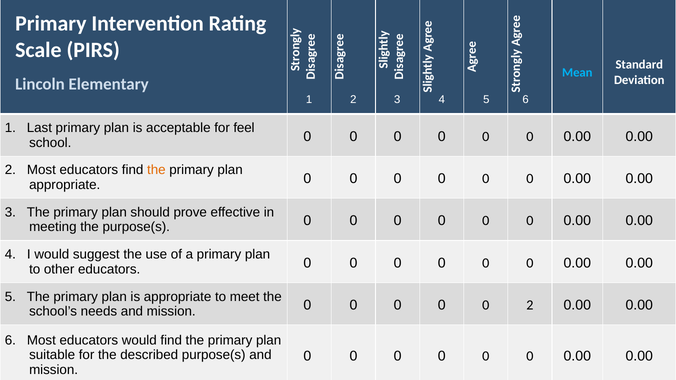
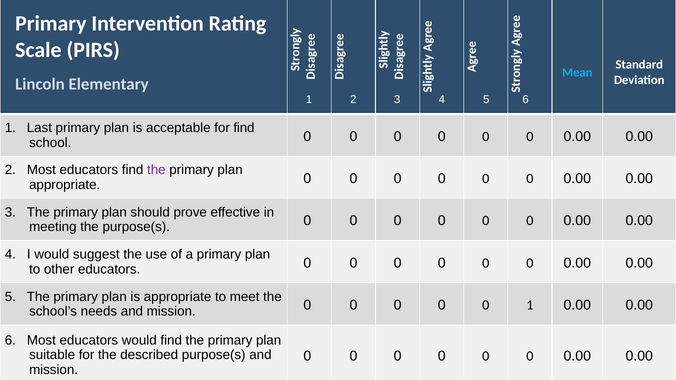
for feel: feel -> find (244, 128)
the colour: orange -> purple (156, 170)
0 2: 2 -> 1 (530, 305)
